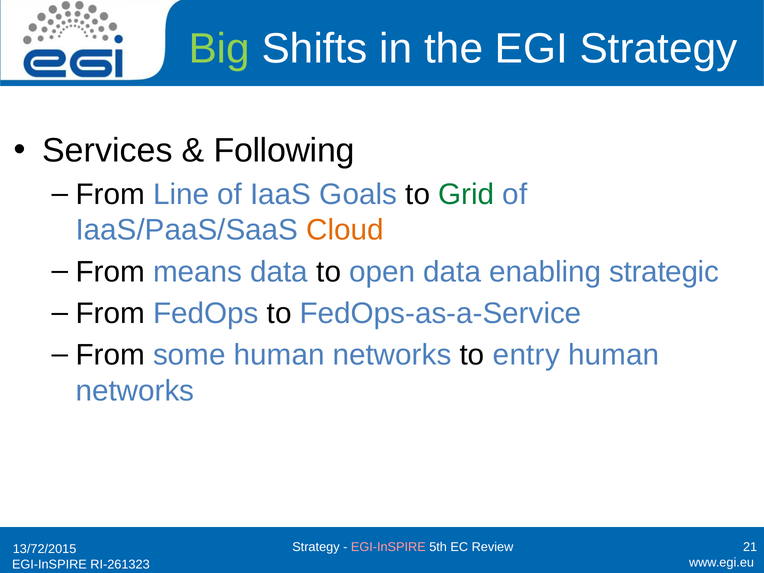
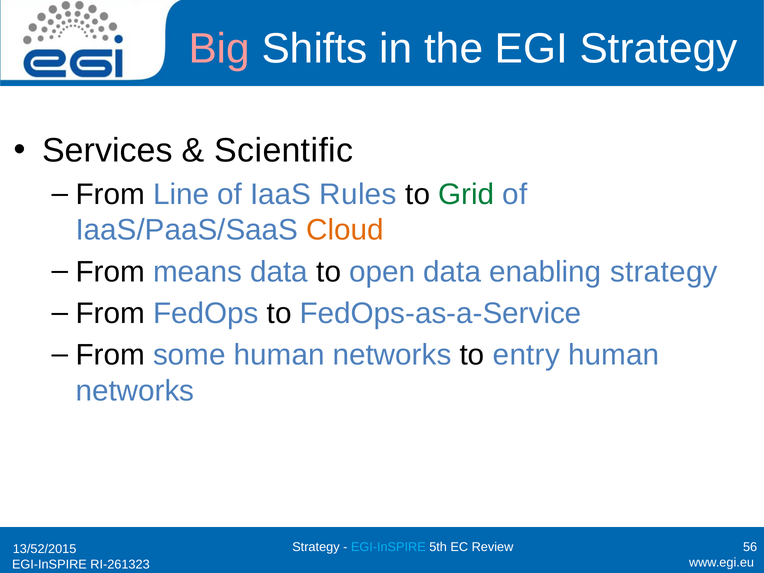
Big colour: light green -> pink (219, 49)
Following: Following -> Scientific (284, 151)
Goals: Goals -> Rules (358, 194)
enabling strategic: strategic -> strategy (664, 272)
13/72/2015: 13/72/2015 -> 13/52/2015 (45, 549)
EGI-InSPIRE colour: pink -> light blue (388, 547)
21: 21 -> 56 (750, 547)
